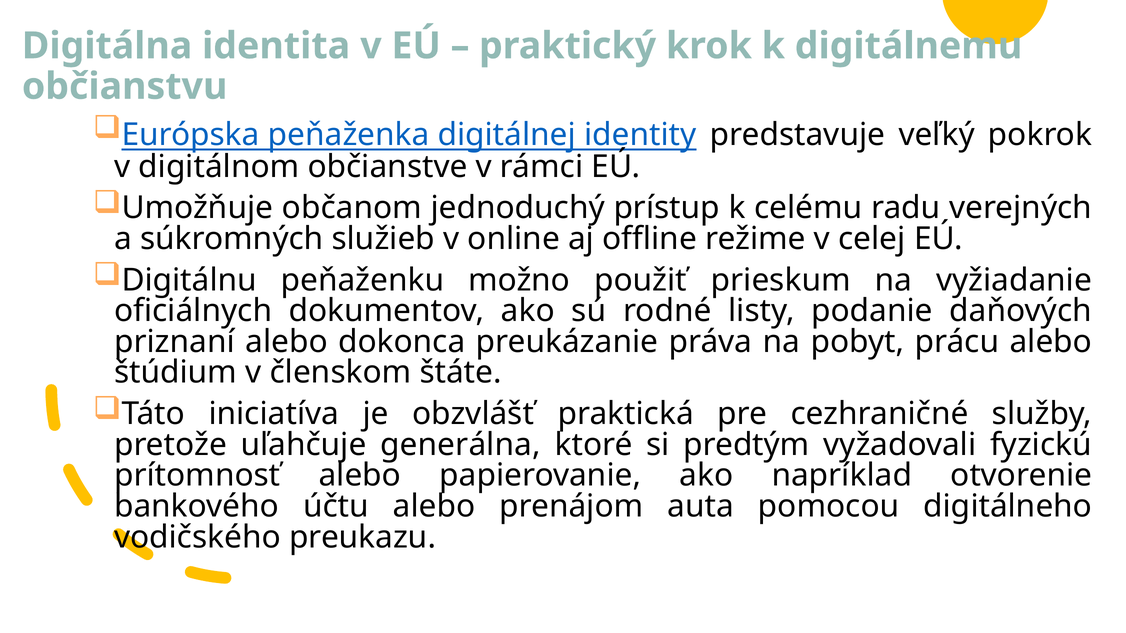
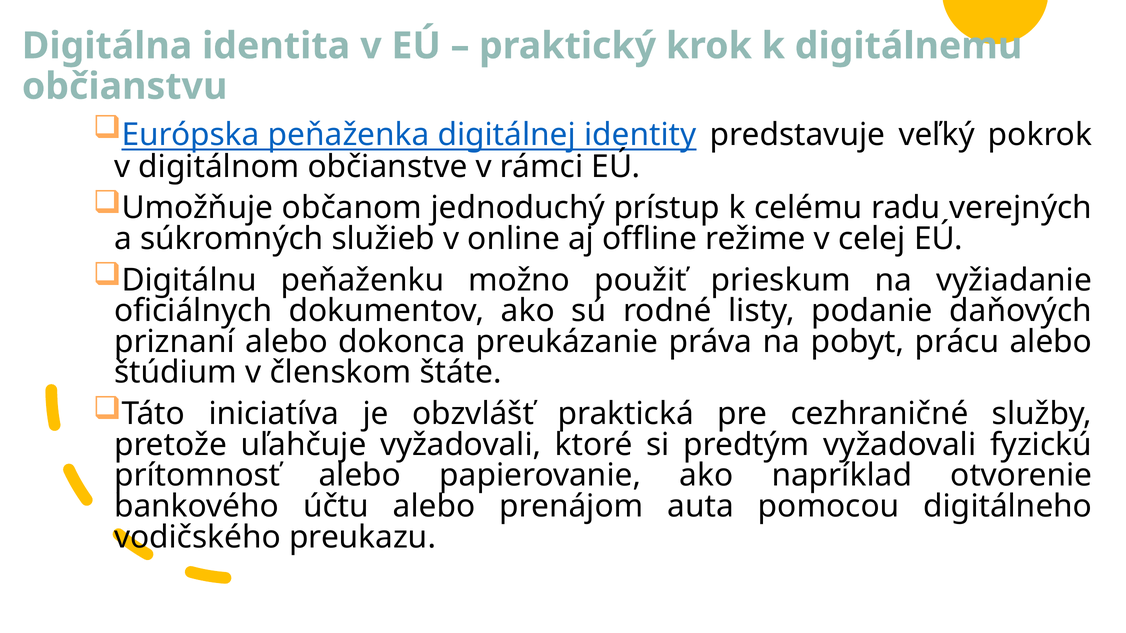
uľahčuje generálna: generálna -> vyžadovali (461, 445)
